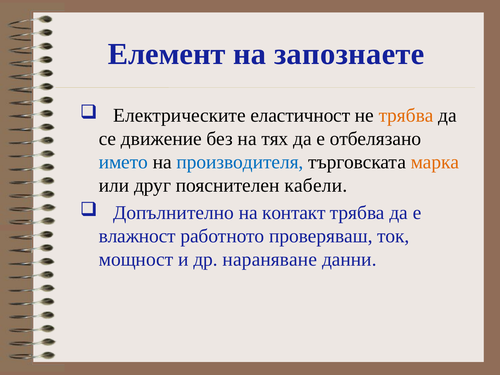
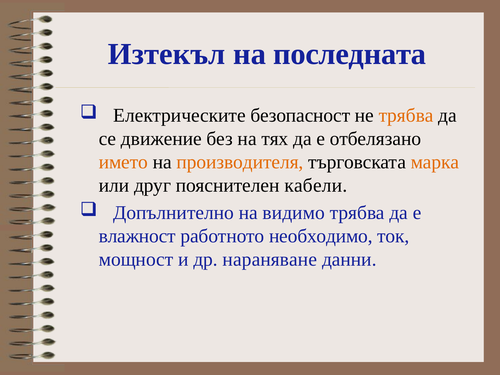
Елемент: Елемент -> Изтекъл (167, 54)
запознаете: запознаете -> последната (350, 54)
еластичност: еластичност -> безопасност (300, 116)
името colour: blue -> orange (123, 162)
производителя colour: blue -> orange (240, 162)
контакт: контакт -> видимо (294, 213)
проверяваш: проверяваш -> необходимо (321, 236)
